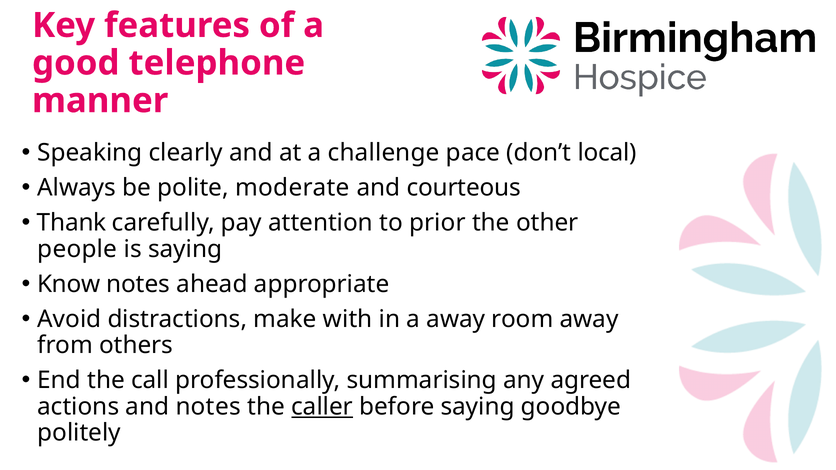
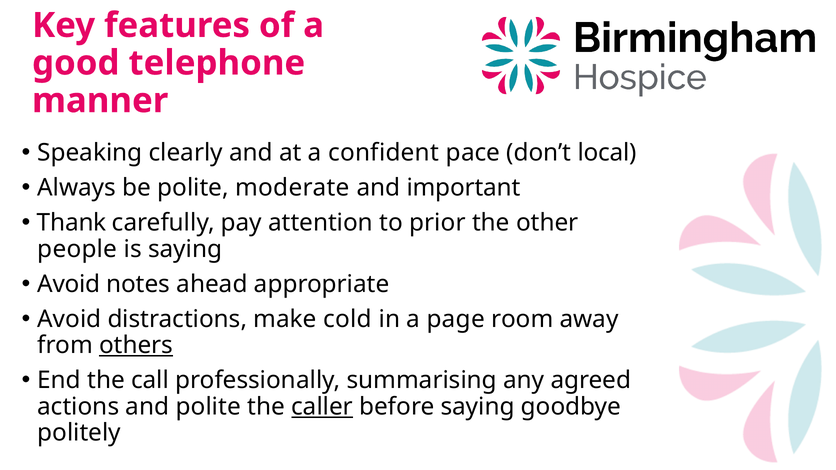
challenge: challenge -> confident (384, 153)
courteous: courteous -> important (464, 188)
Know: Know -> Avoid (69, 284)
with: with -> cold (348, 319)
a away: away -> page (456, 319)
others underline: none -> present (136, 346)
and notes: notes -> polite (208, 407)
